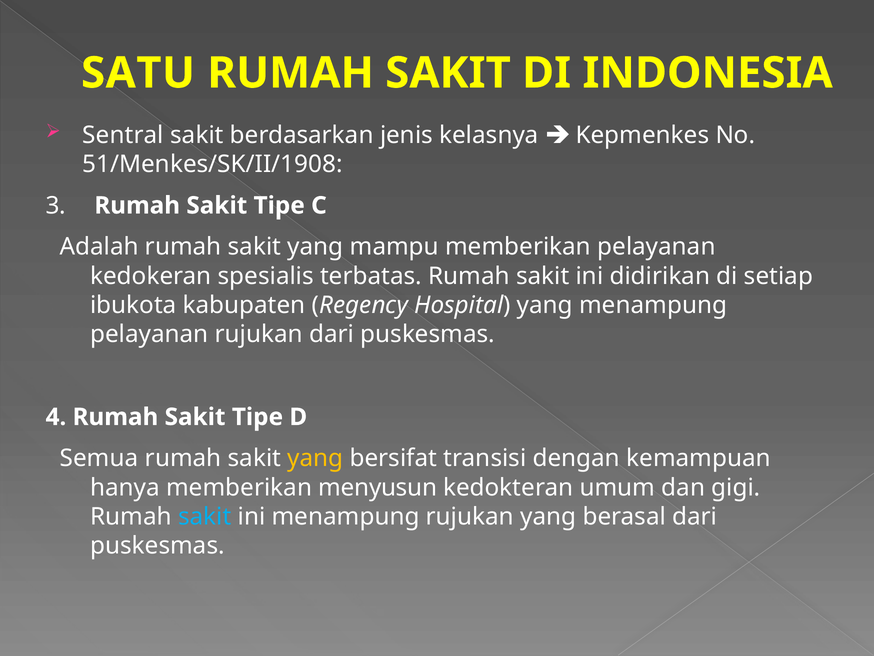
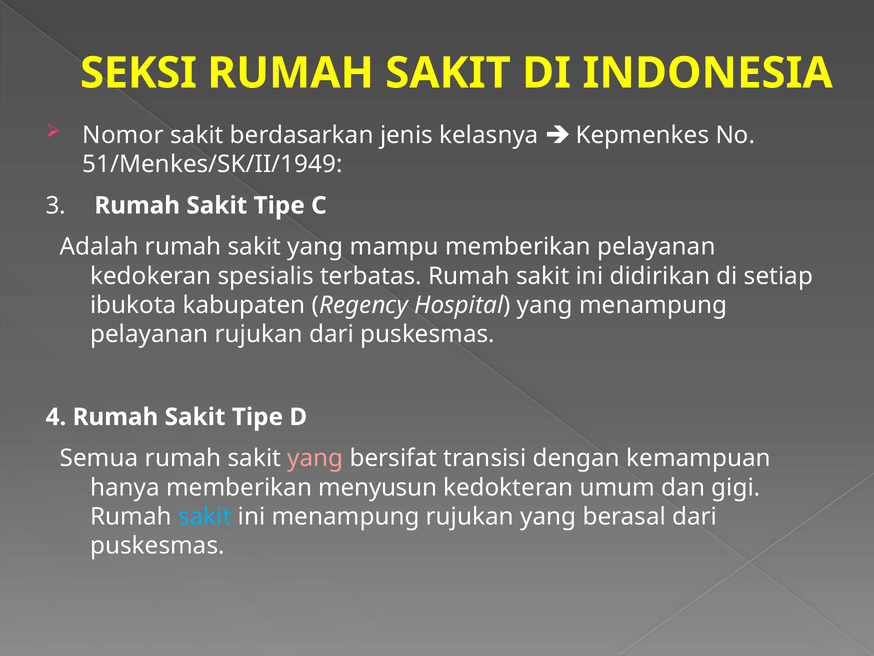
SATU: SATU -> SEKSI (138, 73)
Sentral: Sentral -> Nomor (123, 135)
51/Menkes/SK/II/1908: 51/Menkes/SK/II/1908 -> 51/Menkes/SK/II/1949 (212, 164)
yang colour: yellow -> pink (315, 458)
